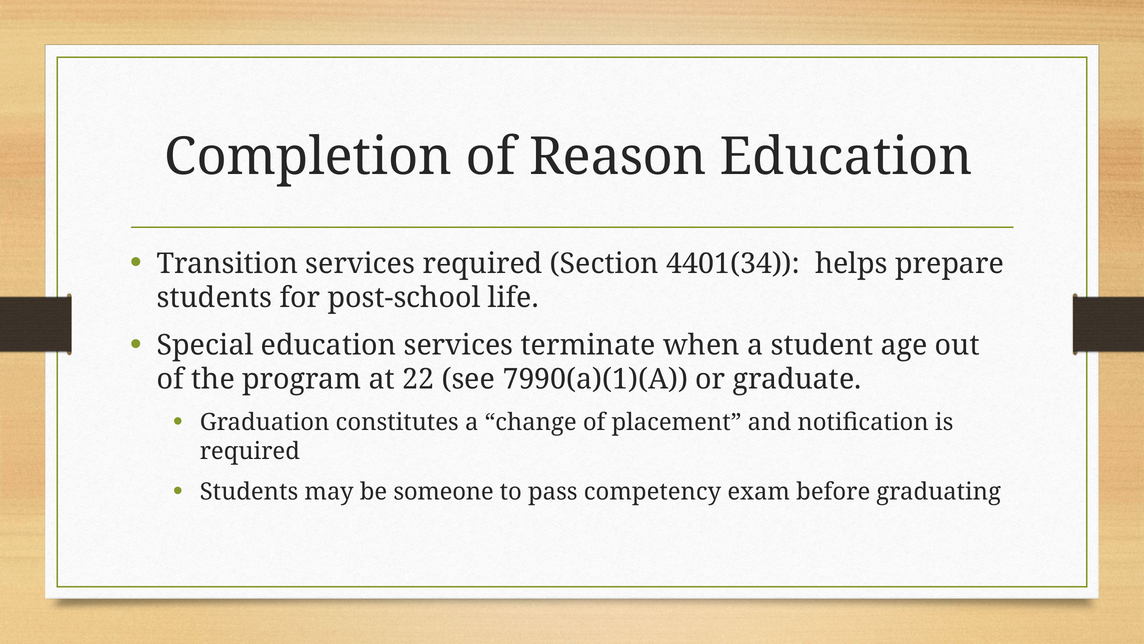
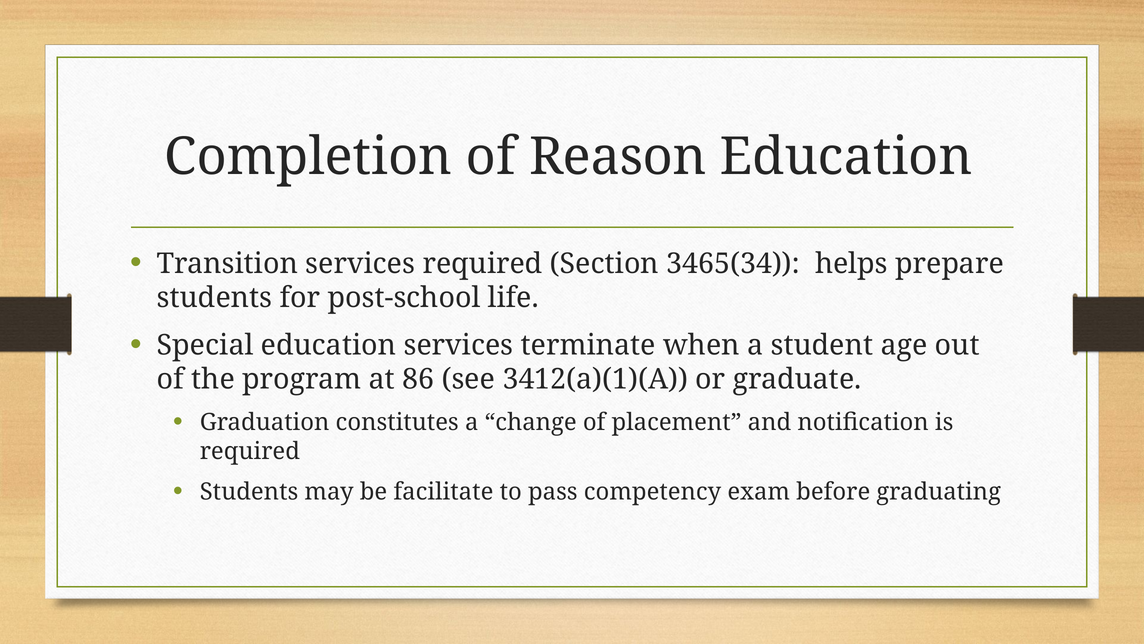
4401(34: 4401(34 -> 3465(34 (733, 263)
22: 22 -> 86 (418, 379)
7990(a)(1)(A: 7990(a)(1)(A -> 3412(a)(1)(A (595, 379)
someone: someone -> facilitate (443, 491)
